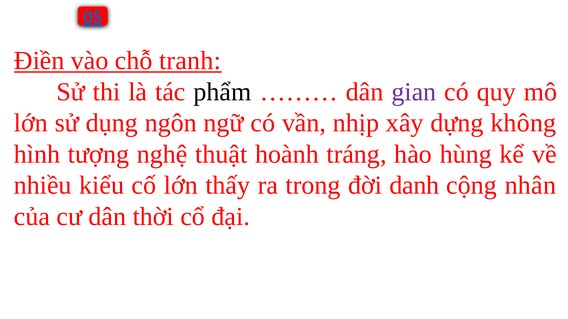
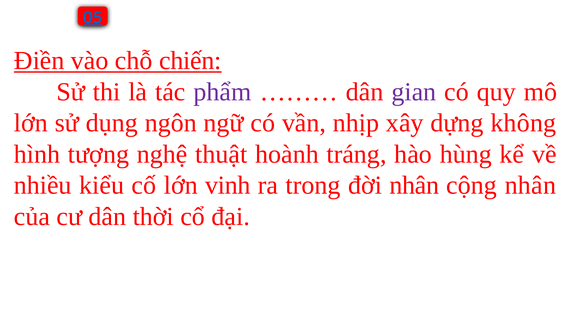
tranh: tranh -> chiến (190, 61)
phẩm colour: black -> purple (222, 92)
thấy: thấy -> vinh (228, 186)
đời danh: danh -> nhân (414, 186)
